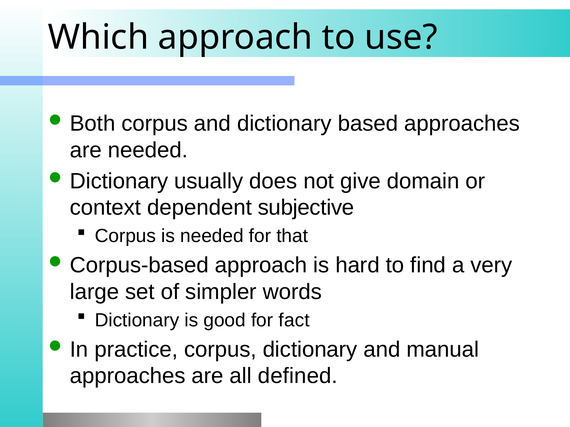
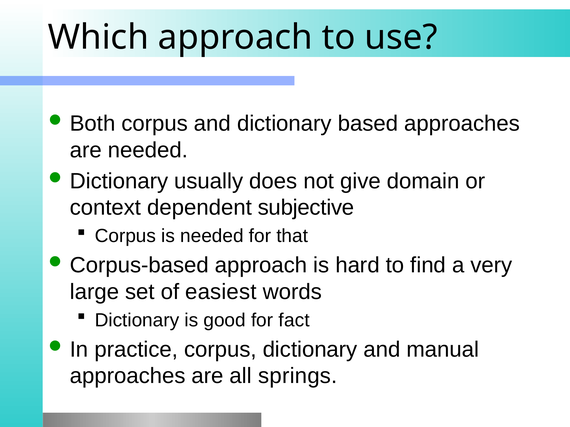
simpler: simpler -> easiest (221, 292)
defined: defined -> springs (298, 376)
